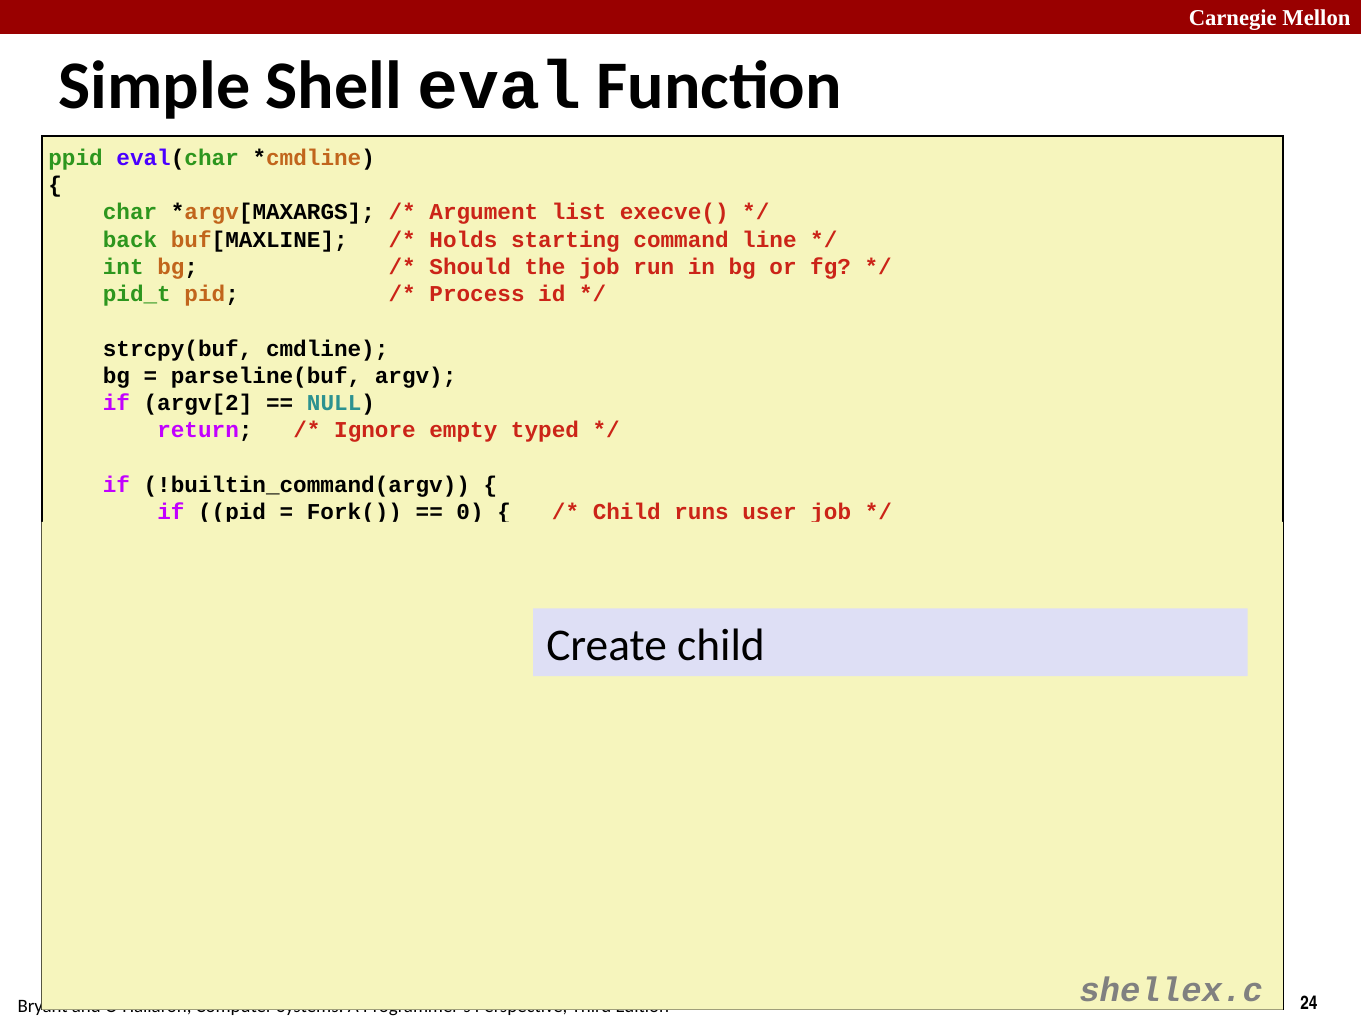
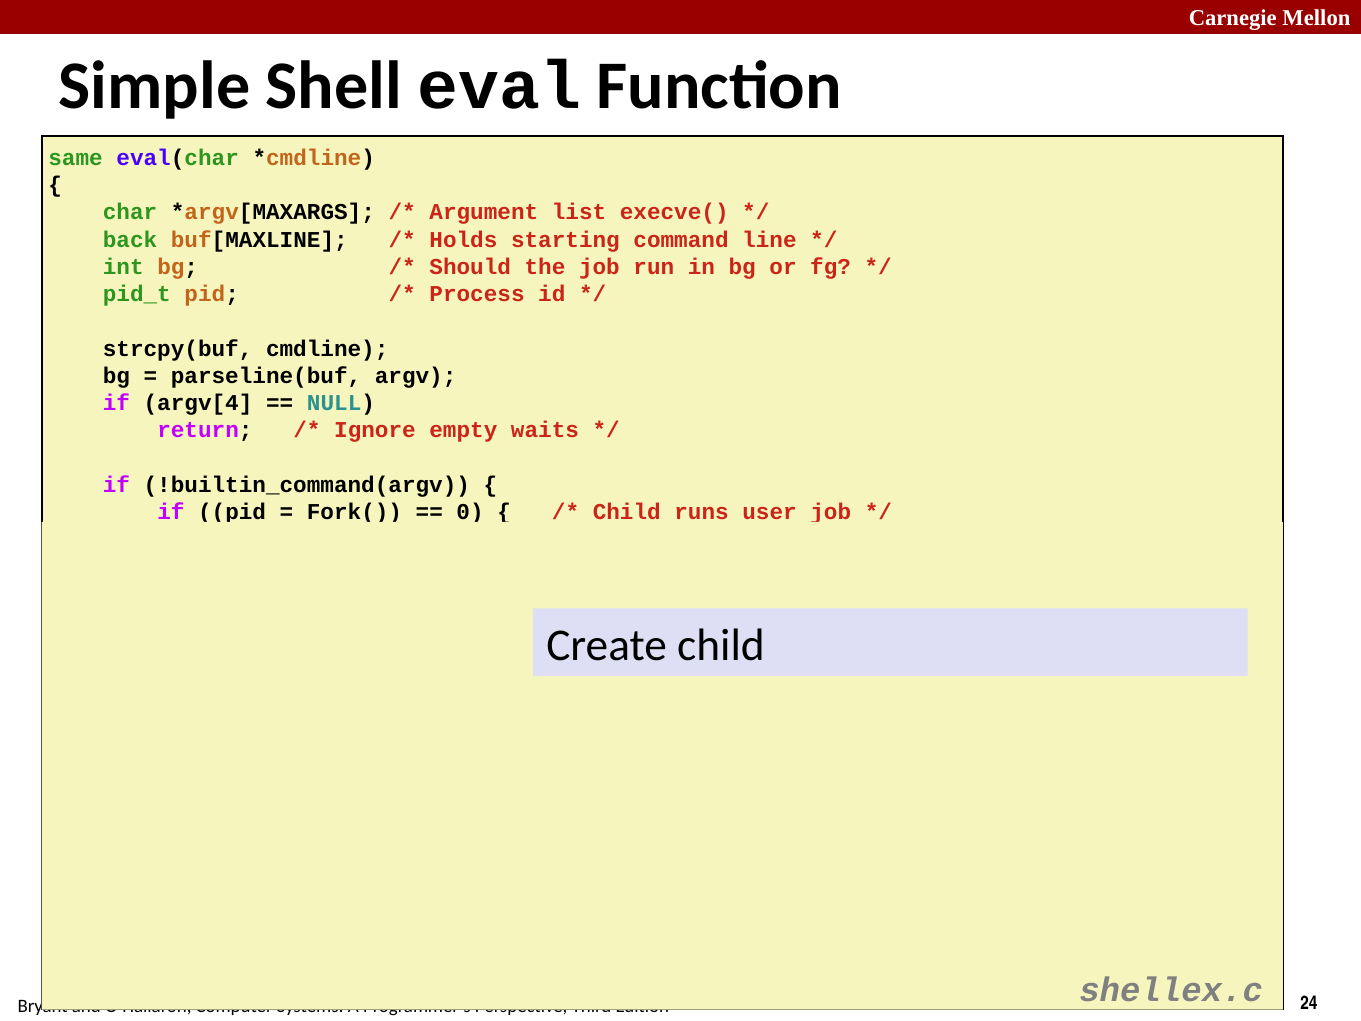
ppid: ppid -> same (76, 158)
argv[2: argv[2 -> argv[4 (198, 403)
empty typed: typed -> waits (545, 430)
